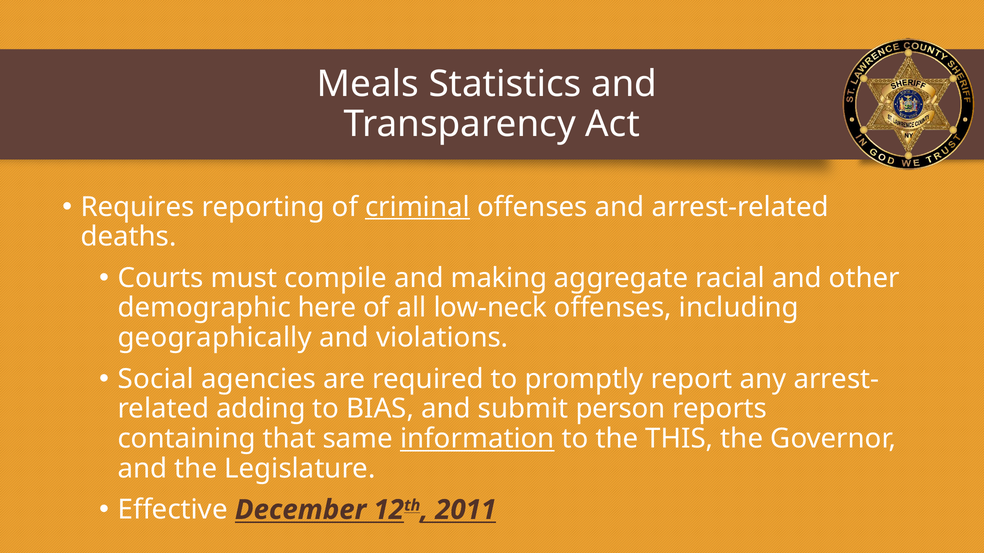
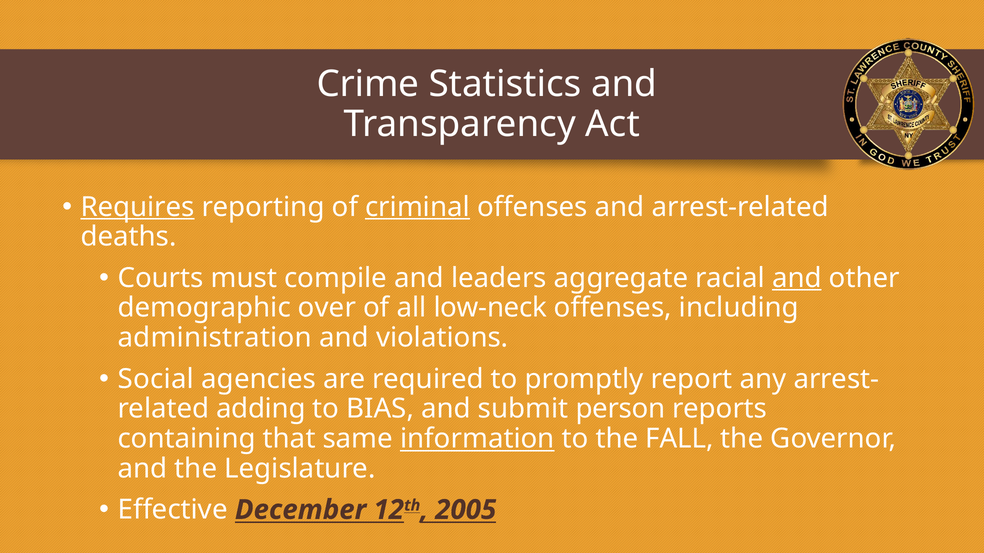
Meals: Meals -> Crime (368, 84)
Requires underline: none -> present (138, 207)
making: making -> leaders (499, 278)
and underline: none -> present (797, 278)
here: here -> over (327, 308)
geographically: geographically -> administration (215, 338)
THIS: THIS -> FALL (679, 439)
2011: 2011 -> 2005 (466, 510)
